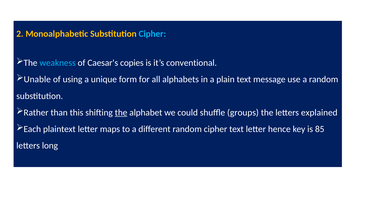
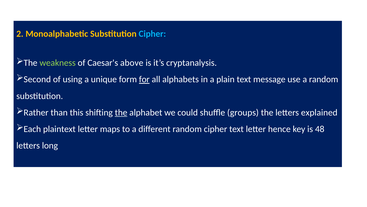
weakness colour: light blue -> light green (58, 63)
copies: copies -> above (132, 63)
conventional: conventional -> cryptanalysis (192, 63)
Unable: Unable -> Second (37, 79)
for underline: none -> present (144, 79)
85: 85 -> 48 (320, 129)
